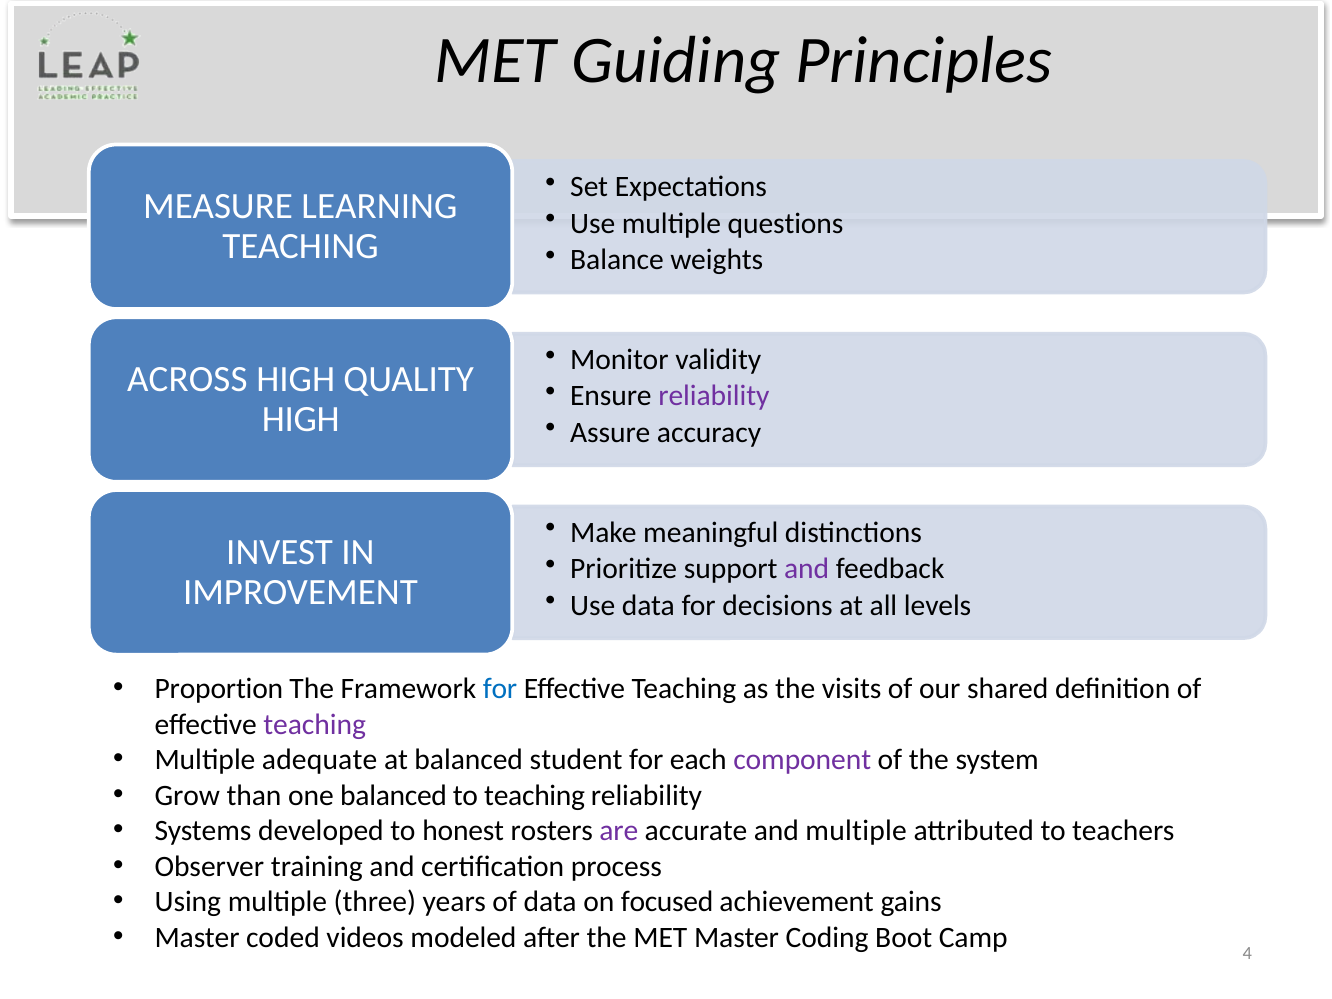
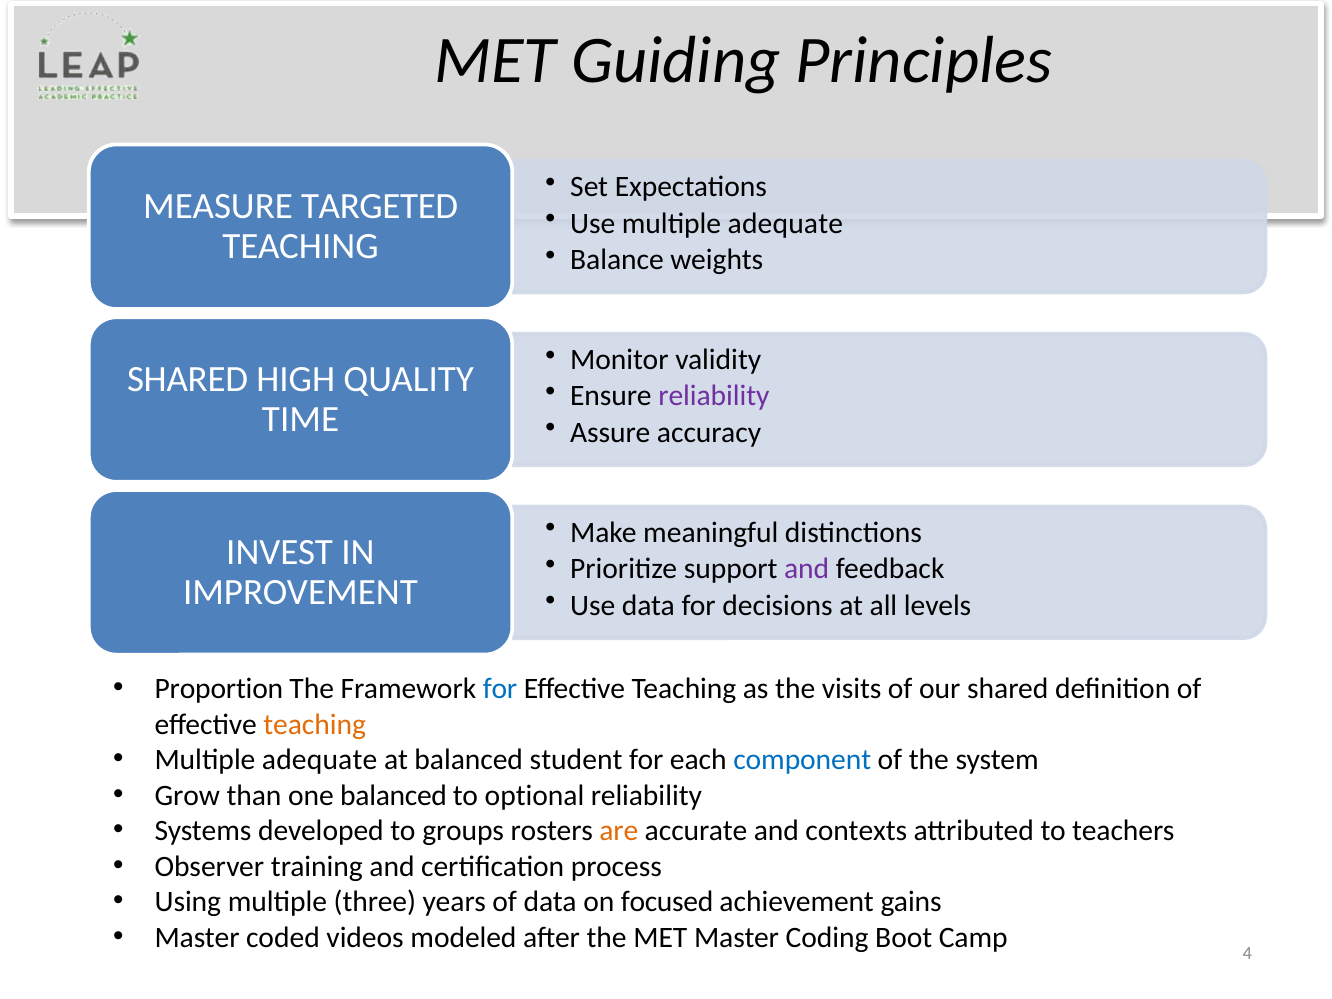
LEARNING: LEARNING -> TARGETED (380, 207)
questions: questions -> adequate (785, 223)
ACROSS: ACROSS -> SHARED (188, 379)
HIGH: HIGH -> TIME (301, 419)
teaching colour: purple -> orange (315, 724)
component colour: purple -> blue (802, 760)
to teaching: teaching -> optional (535, 795)
honest: honest -> groups (463, 831)
are colour: purple -> orange (619, 831)
and multiple: multiple -> contexts (856, 831)
